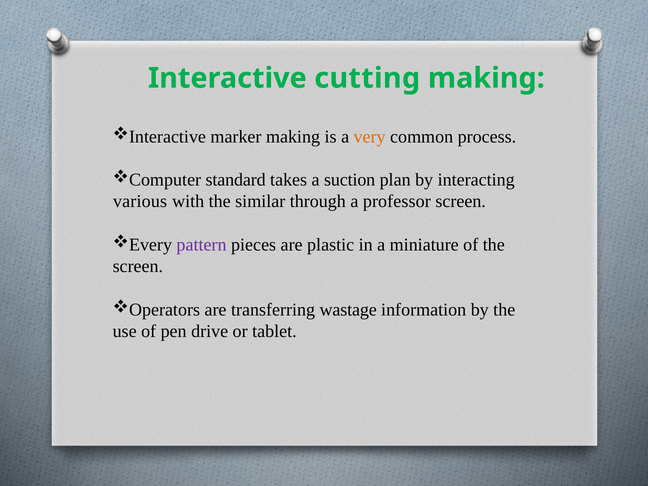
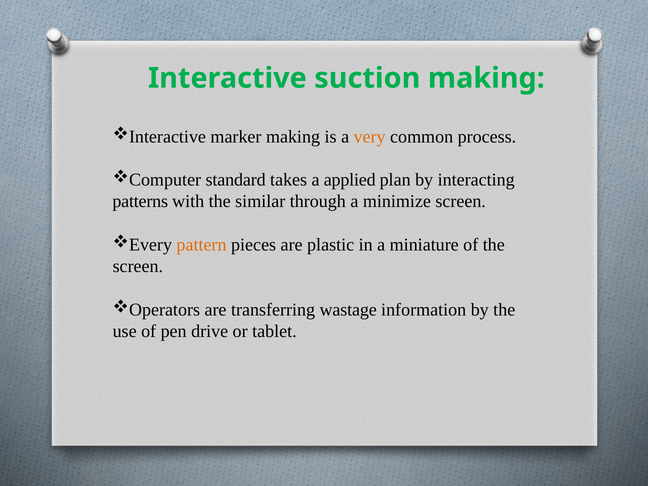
cutting: cutting -> suction (367, 78)
suction: suction -> applied (350, 180)
various: various -> patterns (140, 202)
professor: professor -> minimize (397, 202)
pattern colour: purple -> orange (202, 245)
